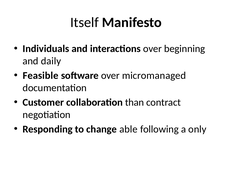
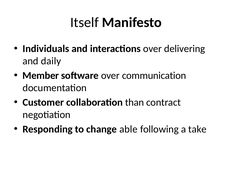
beginning: beginning -> delivering (185, 49)
Feasible: Feasible -> Member (41, 75)
micromanaged: micromanaged -> communication (154, 75)
only: only -> take (197, 129)
